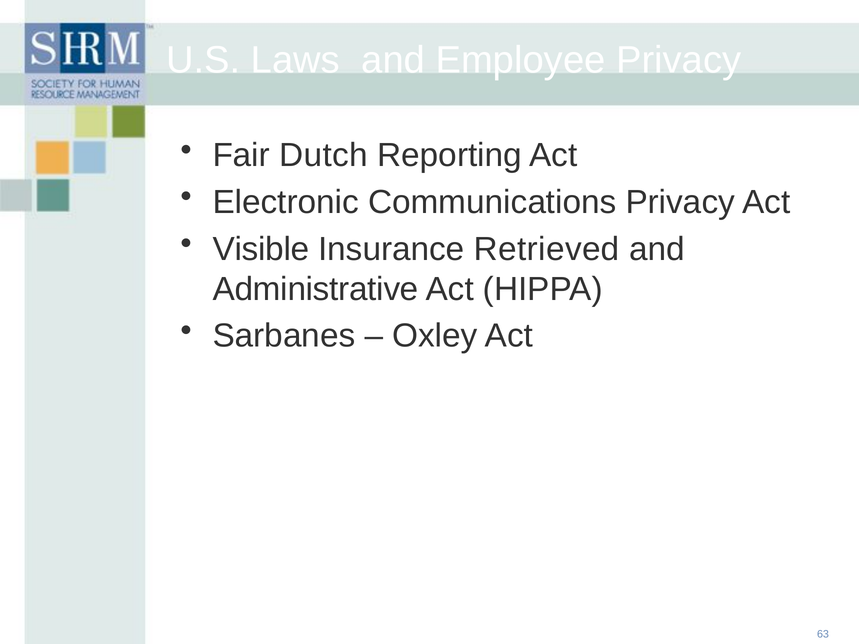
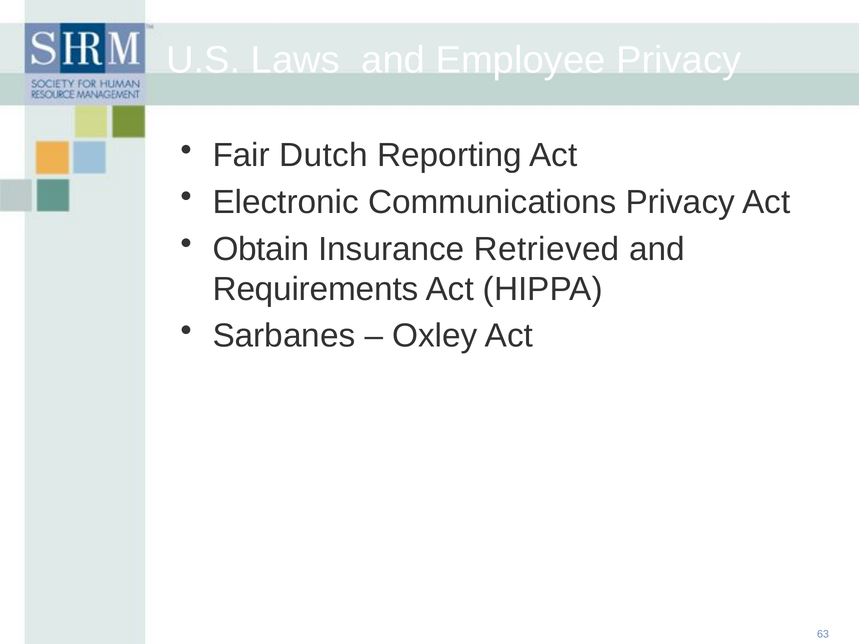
Visible: Visible -> Obtain (261, 249)
Administrative: Administrative -> Requirements (316, 289)
